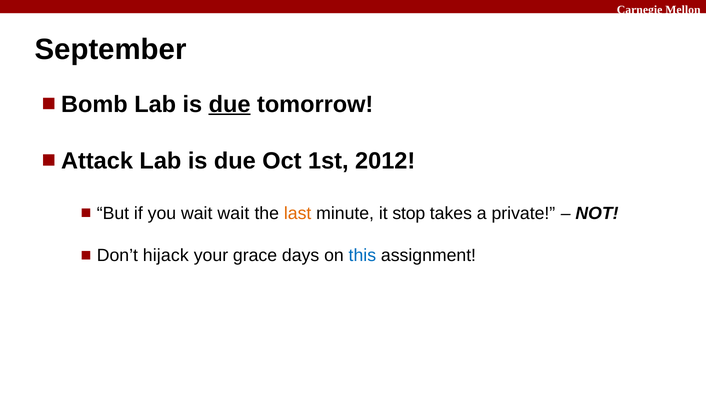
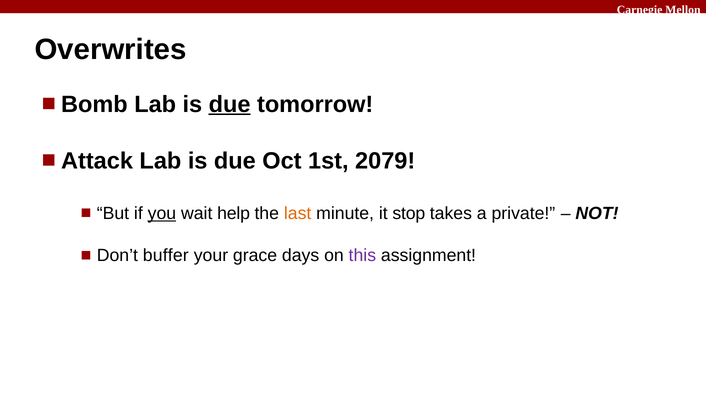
September: September -> Overwrites (111, 49)
2012: 2012 -> 2079 (385, 161)
you underline: none -> present (162, 213)
wait wait: wait -> help (234, 213)
hijack: hijack -> buffer (166, 256)
this colour: blue -> purple (362, 256)
